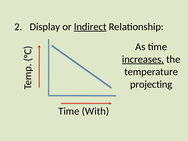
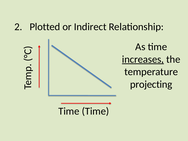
Display: Display -> Plotted (45, 27)
Indirect underline: present -> none (90, 27)
Time With: With -> Time (95, 111)
